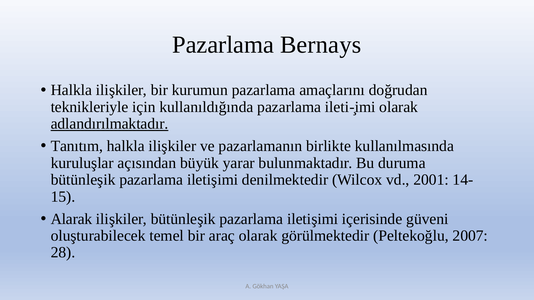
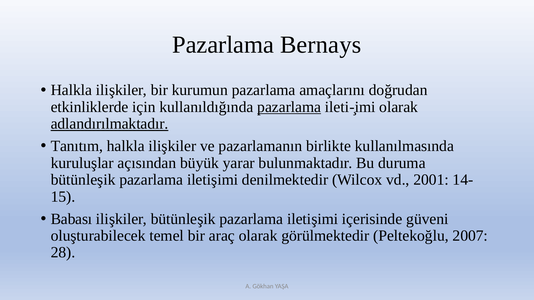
teknikleriyle: teknikleriyle -> etkinliklerde (90, 107)
pazarlama underline: none -> present (289, 107)
Alarak: Alarak -> Babası (71, 219)
